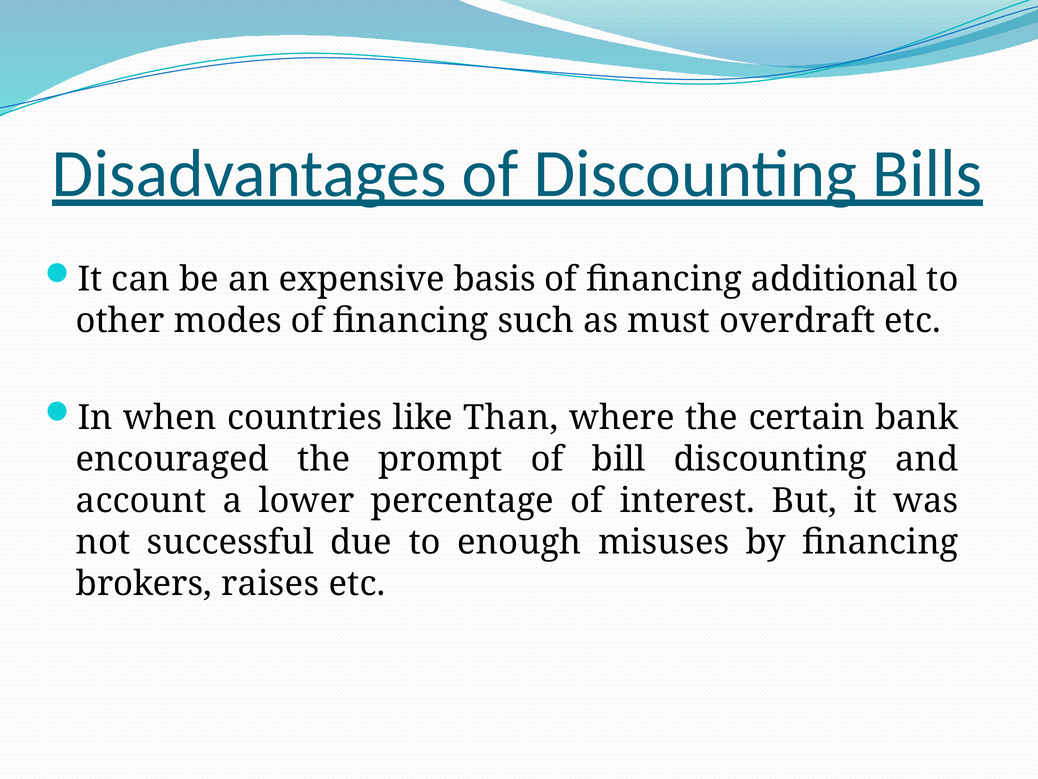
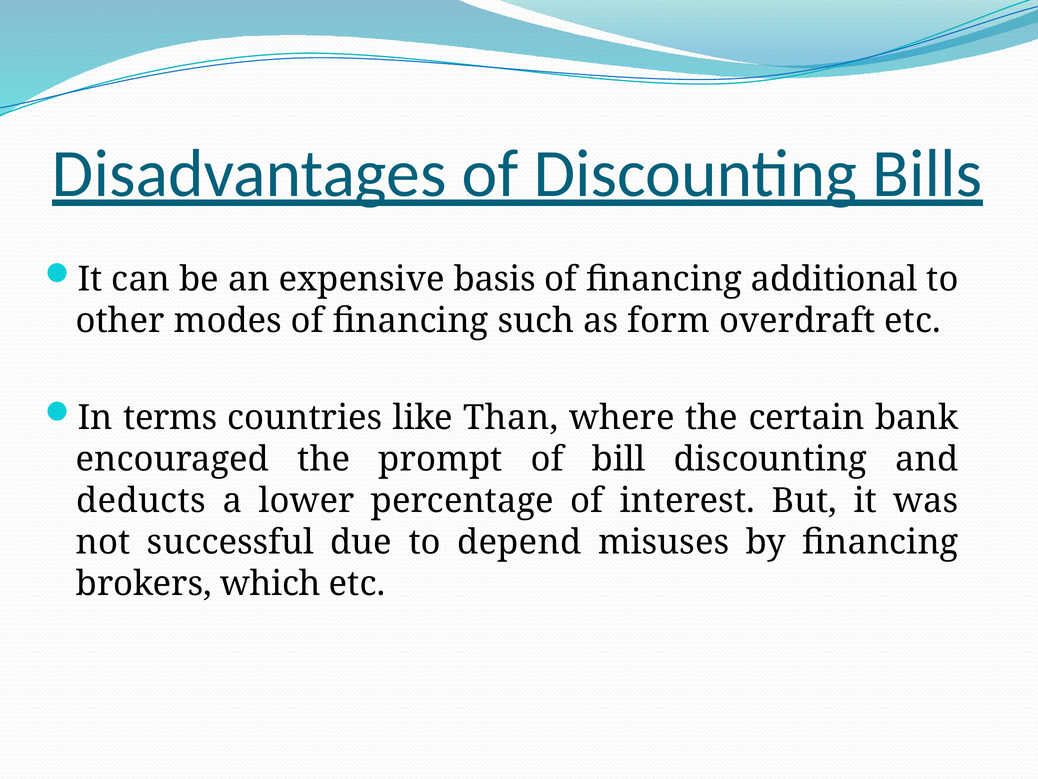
must: must -> form (669, 321)
when: when -> terms (170, 418)
account: account -> deducts (141, 501)
enough: enough -> depend (519, 542)
raises: raises -> which (271, 584)
